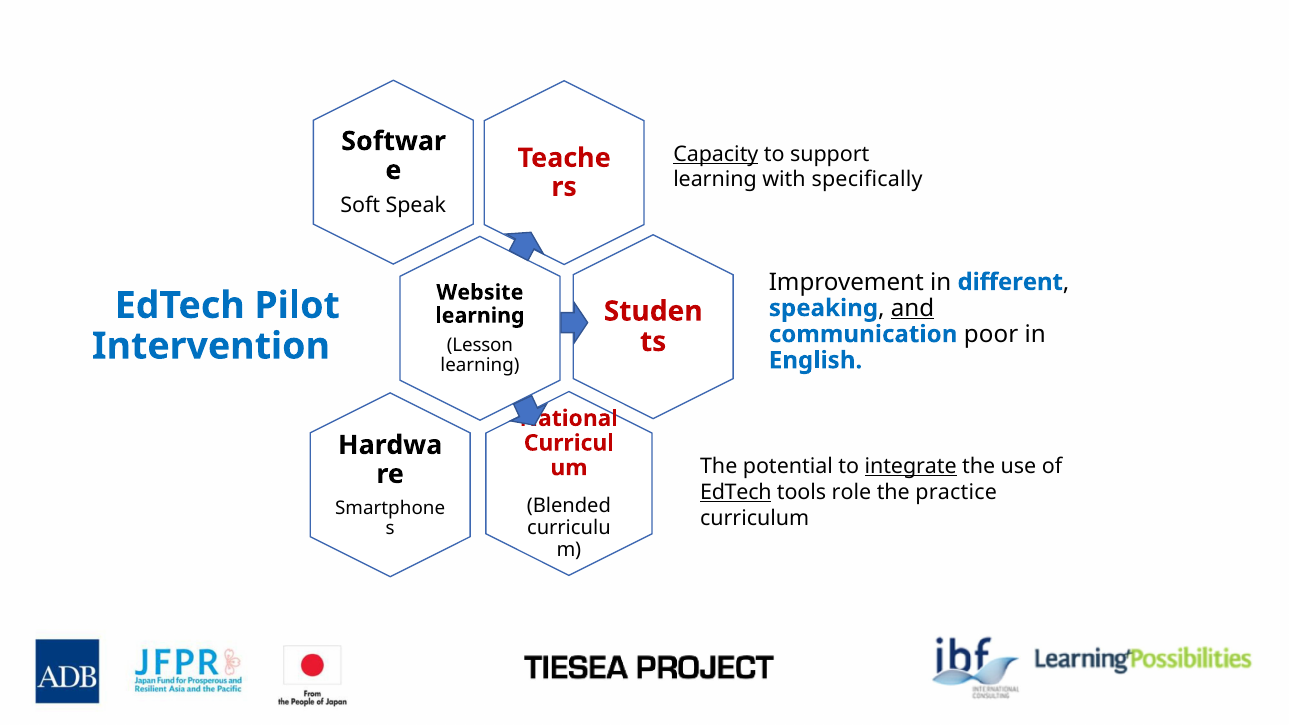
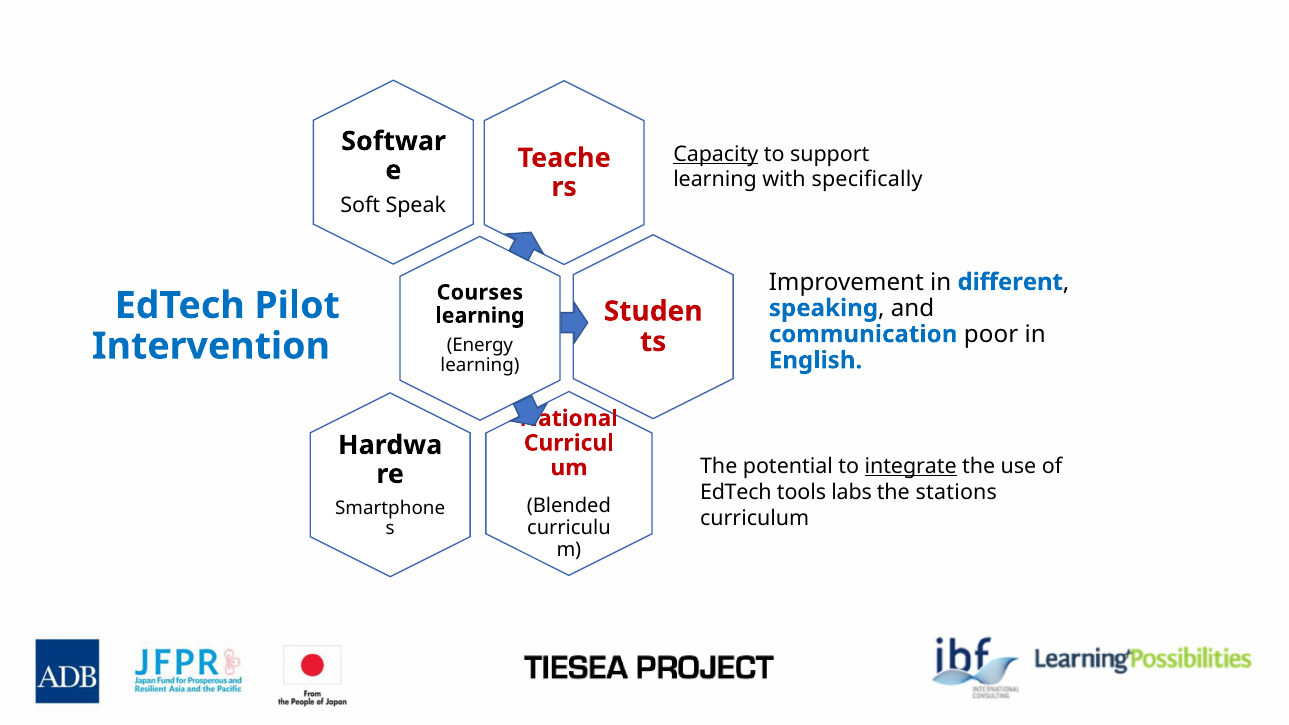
Website: Website -> Courses (480, 292)
and underline: present -> none (913, 308)
Lesson: Lesson -> Energy (480, 345)
EdTech underline: present -> none (736, 492)
role: role -> labs (852, 492)
practice: practice -> stations (956, 492)
